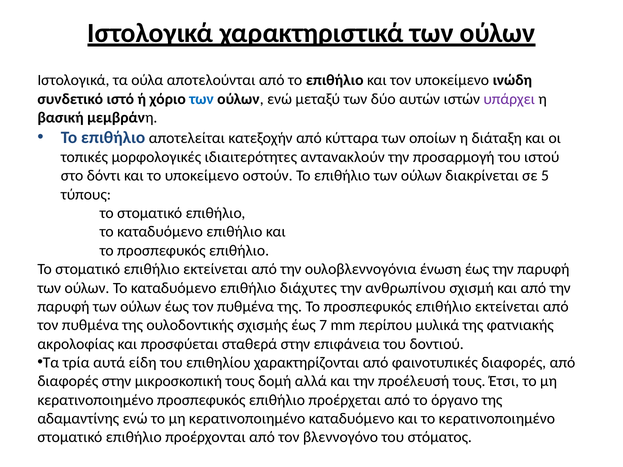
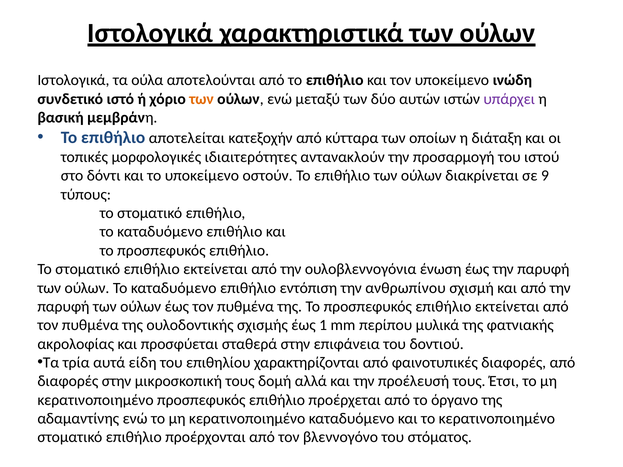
των colour: blue -> orange (202, 99)
5: 5 -> 9 (545, 176)
διάχυτες: διάχυτες -> εντόπιση (308, 288)
7: 7 -> 1 (323, 325)
